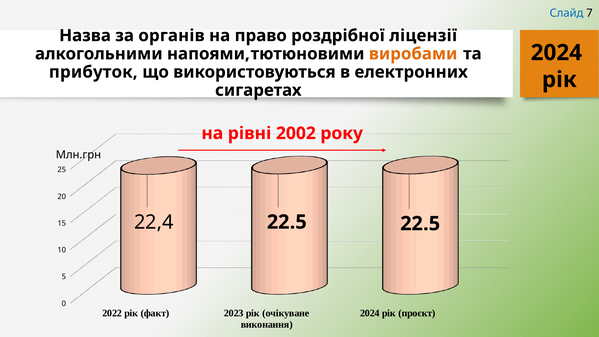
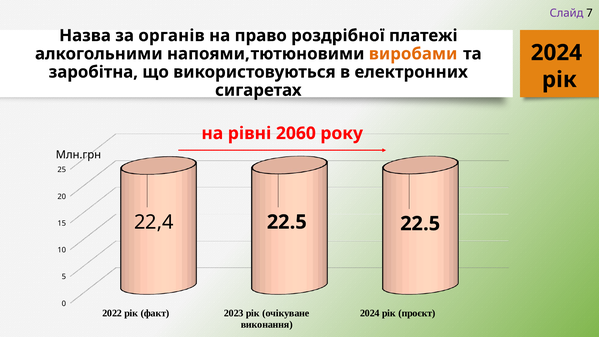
Слайд colour: blue -> purple (567, 13)
ліцензії: ліцензії -> платежі (423, 36)
прибуток: прибуток -> заробітна (93, 72)
2002: 2002 -> 2060 (296, 133)
